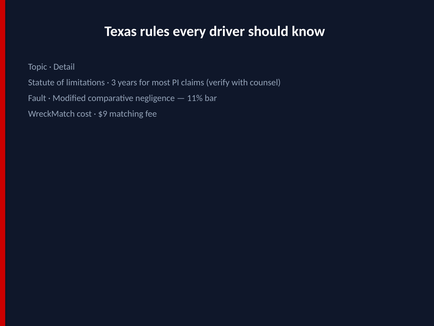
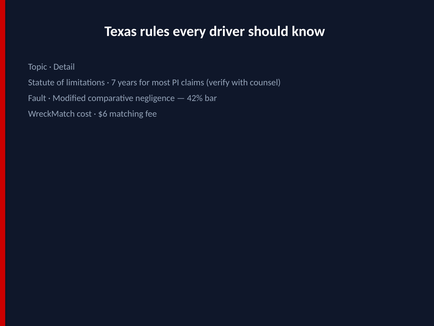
3: 3 -> 7 (113, 82)
11%: 11% -> 42% (195, 98)
$9: $9 -> $6 (103, 114)
